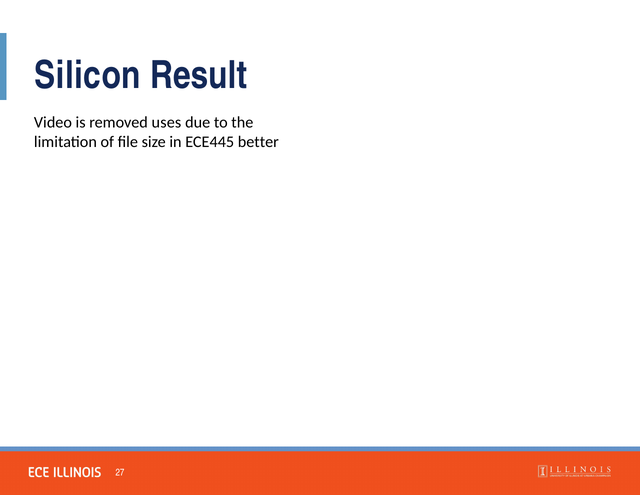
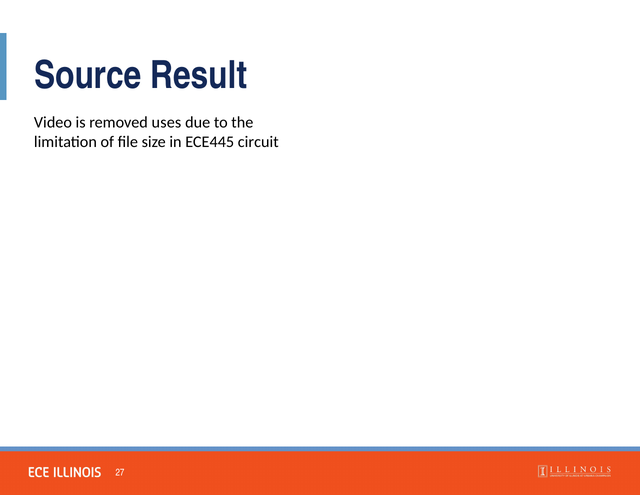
Silicon: Silicon -> Source (88, 75)
better: better -> circuit (258, 142)
